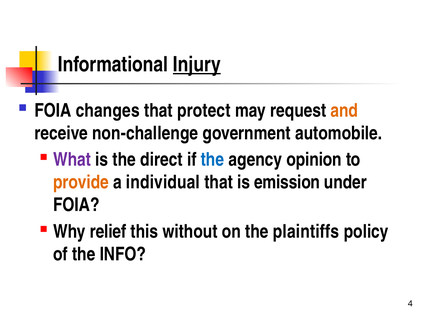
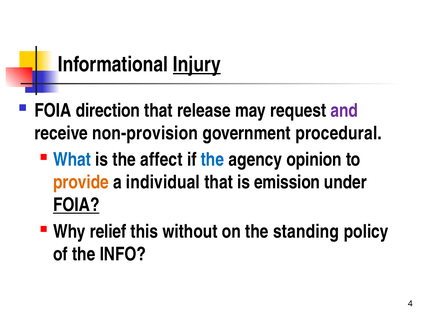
changes: changes -> direction (108, 111)
protect: protect -> release (204, 111)
and colour: orange -> purple (344, 111)
non-challenge: non-challenge -> non-provision (145, 133)
automobile: automobile -> procedural (339, 133)
What colour: purple -> blue (72, 160)
direct: direct -> affect (161, 160)
FOIA underline: none -> present (76, 205)
plaintiffs: plaintiffs -> standing (306, 232)
